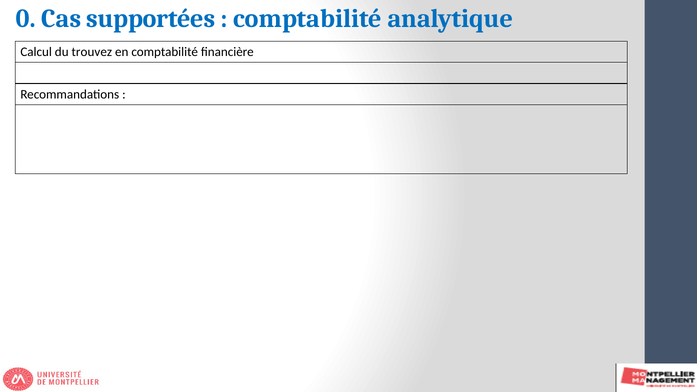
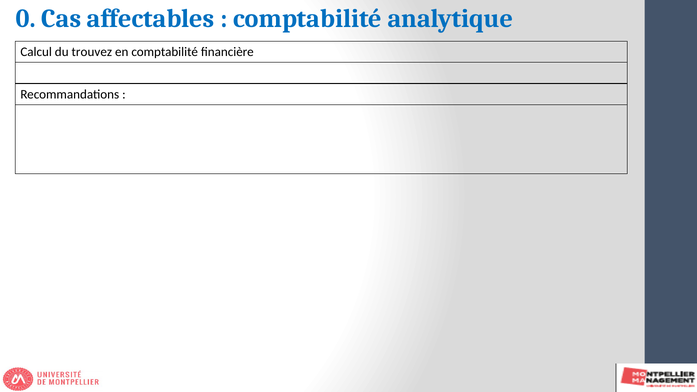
supportées: supportées -> affectables (151, 19)
